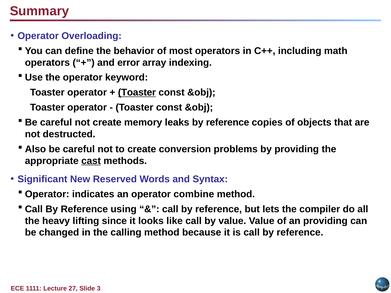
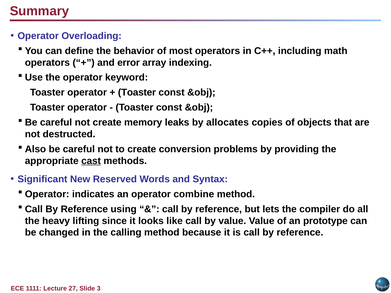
Toaster underline: present -> none (137, 93)
leaks by reference: reference -> allocates (228, 123)
an providing: providing -> prototype (325, 221)
